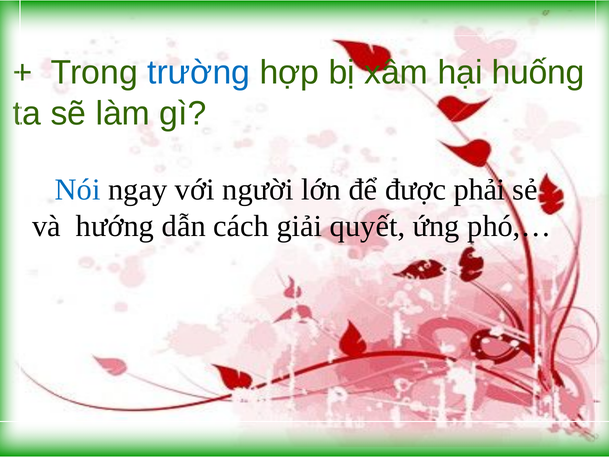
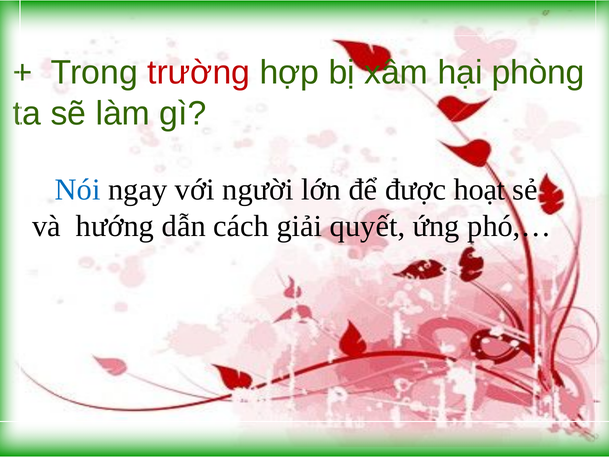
trường colour: blue -> red (199, 73)
huống: huống -> phòng (538, 73)
phải: phải -> hoạt (479, 190)
